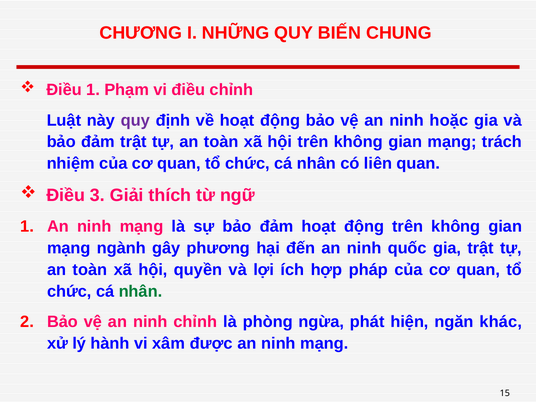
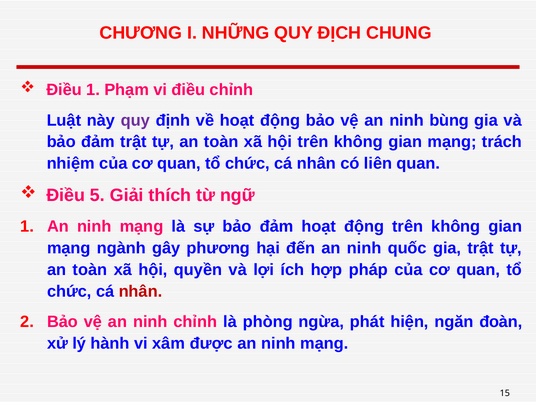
BIẾN: BIẾN -> ĐỊCH (339, 33)
hoặc: hoặc -> bùng (449, 120)
3: 3 -> 5 (97, 195)
nhân colour: green -> red (140, 291)
khác: khác -> đoàn (501, 322)
